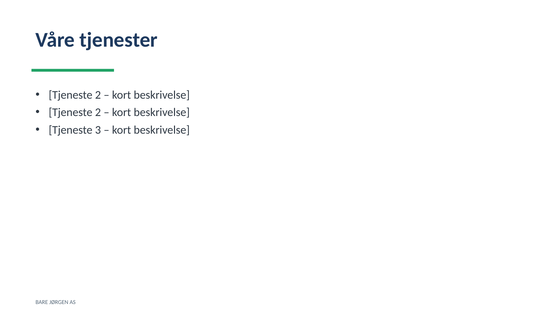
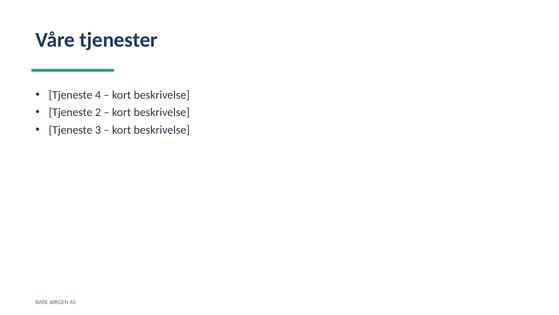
2: 2 -> 4 (98, 95)
